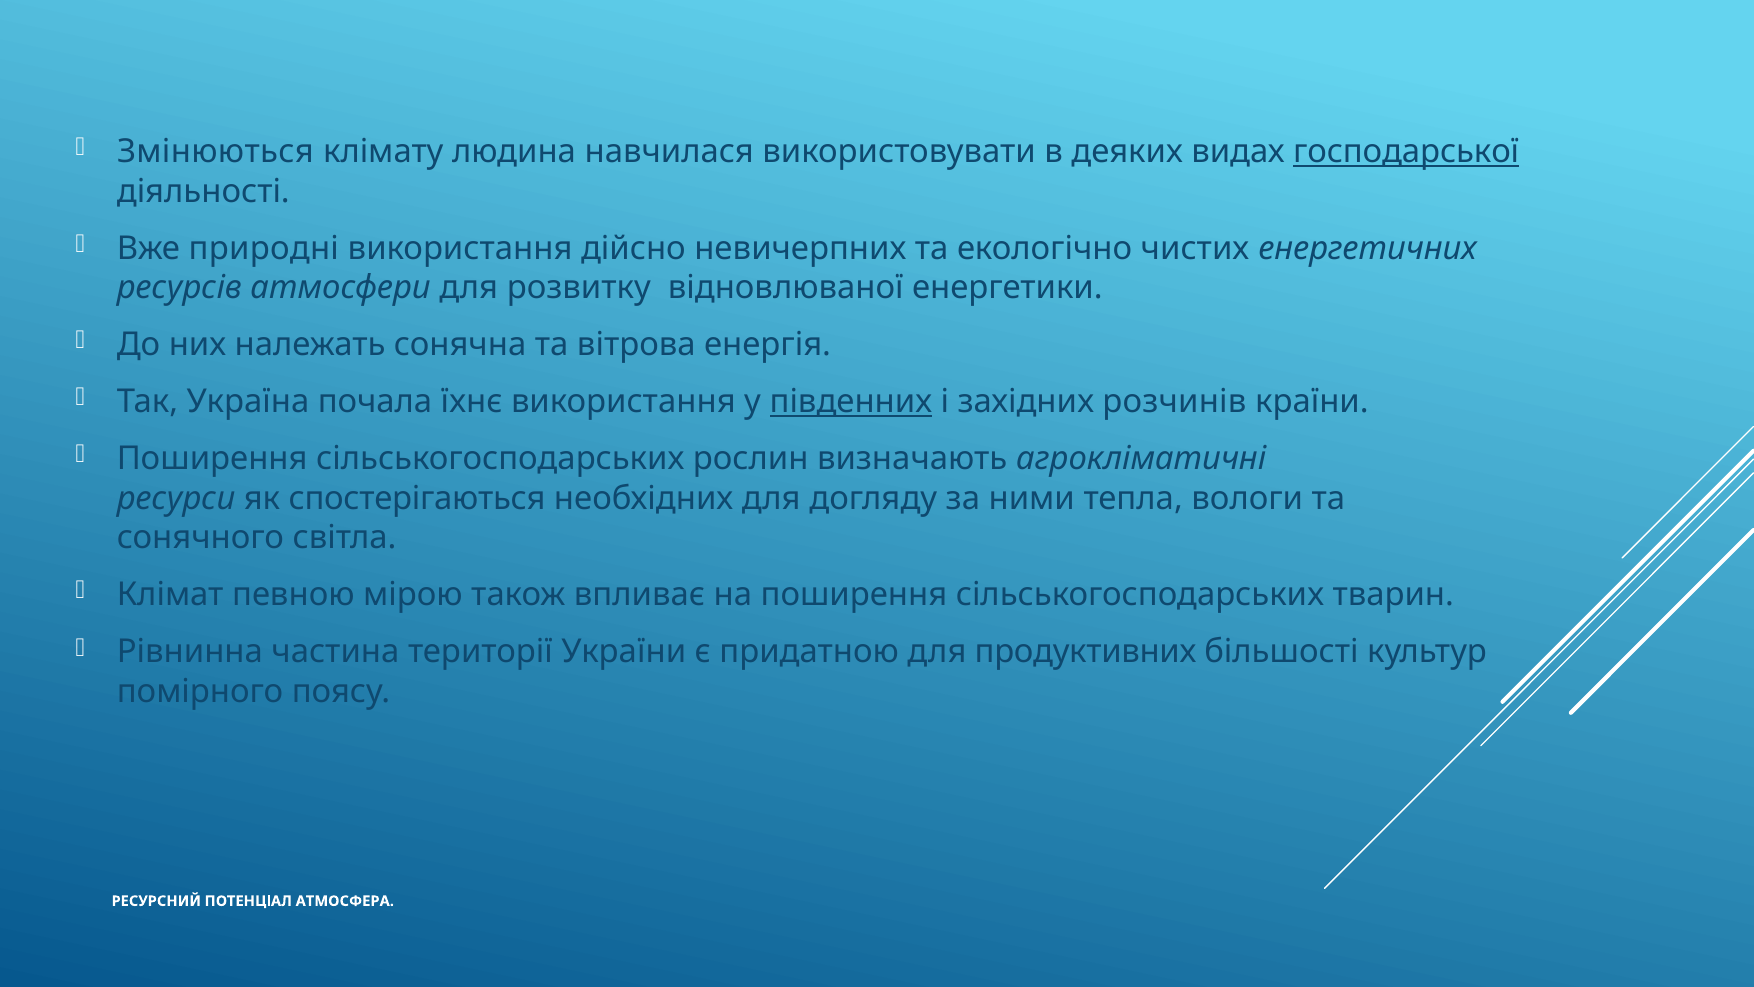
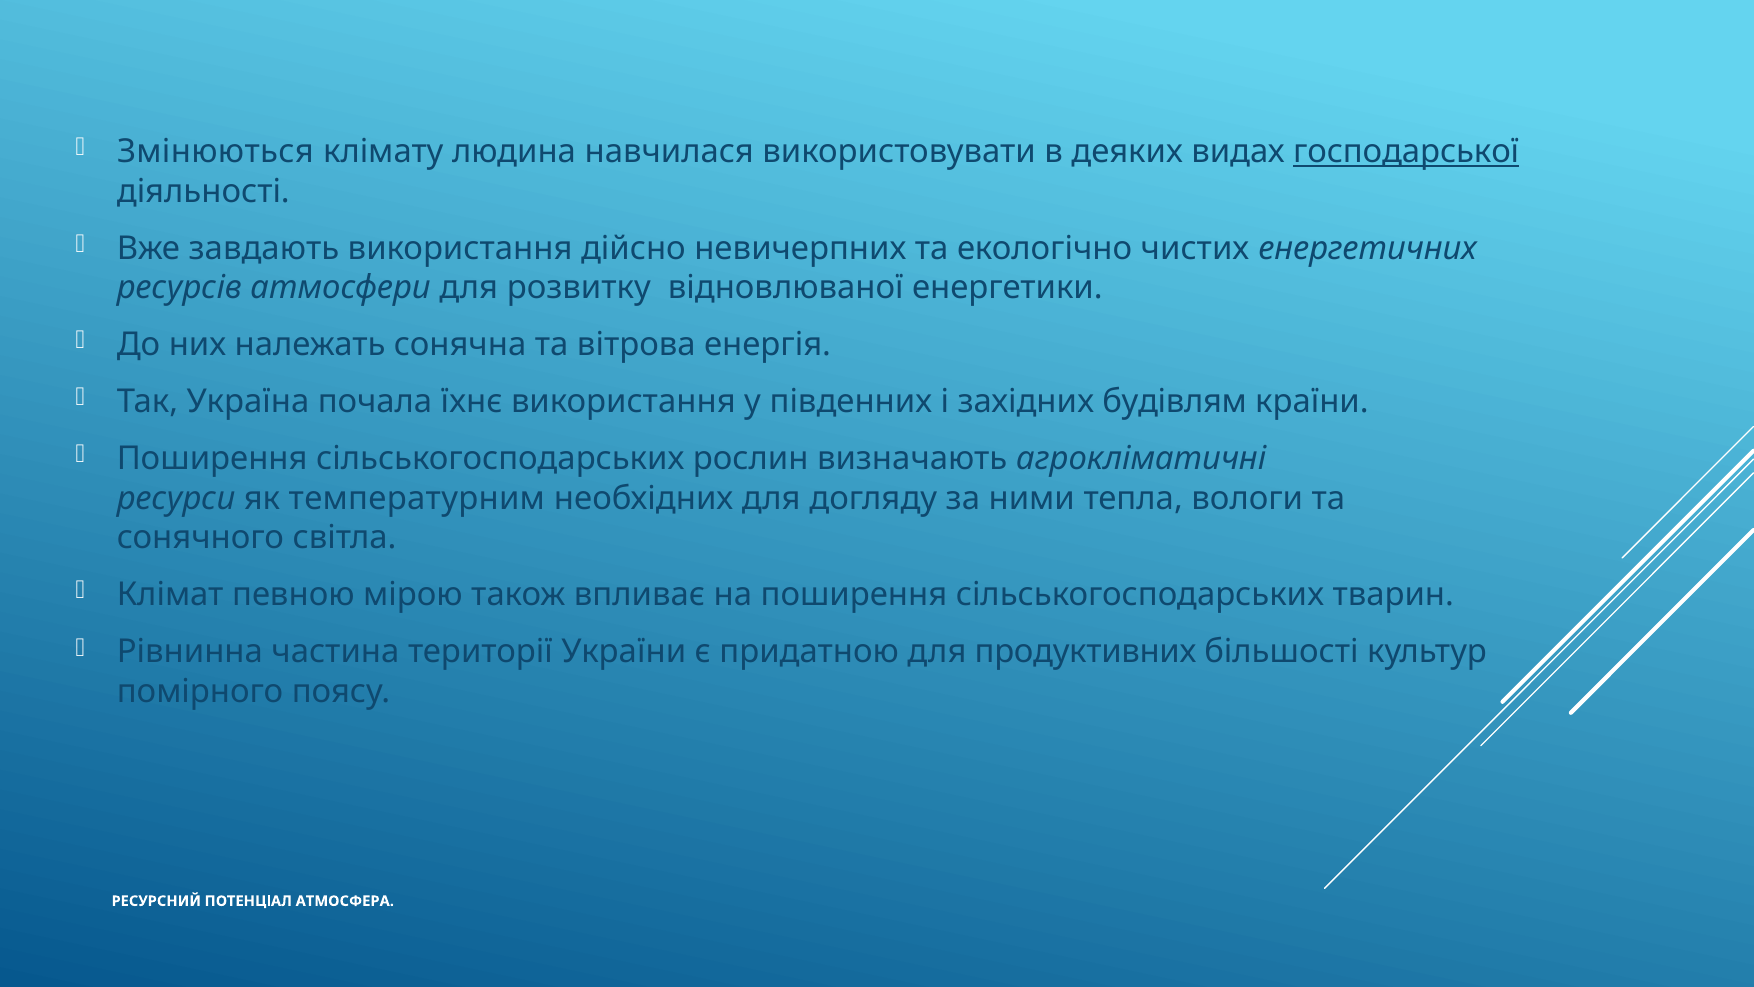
природні: природні -> завдають (264, 248)
південних underline: present -> none (851, 402)
розчинів: розчинів -> будівлям (1175, 402)
спостерігаються: спостерігаються -> температурним (417, 498)
